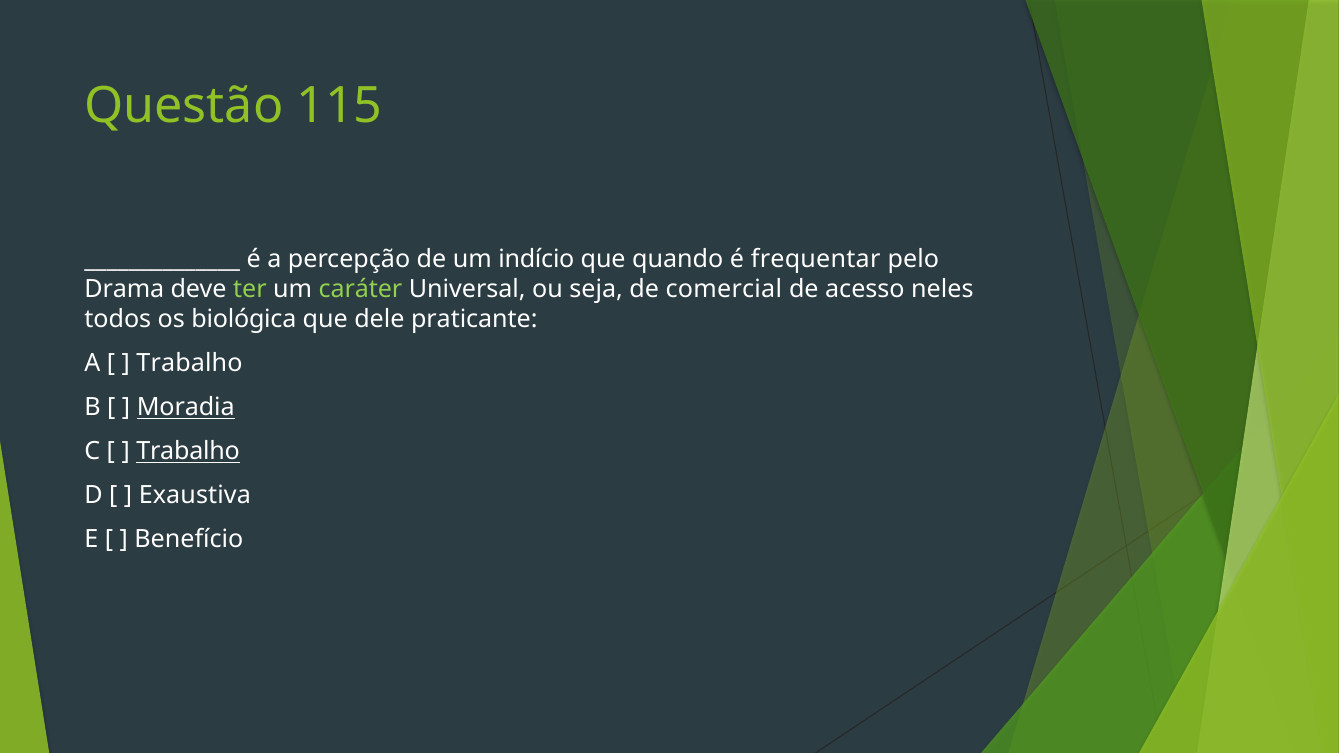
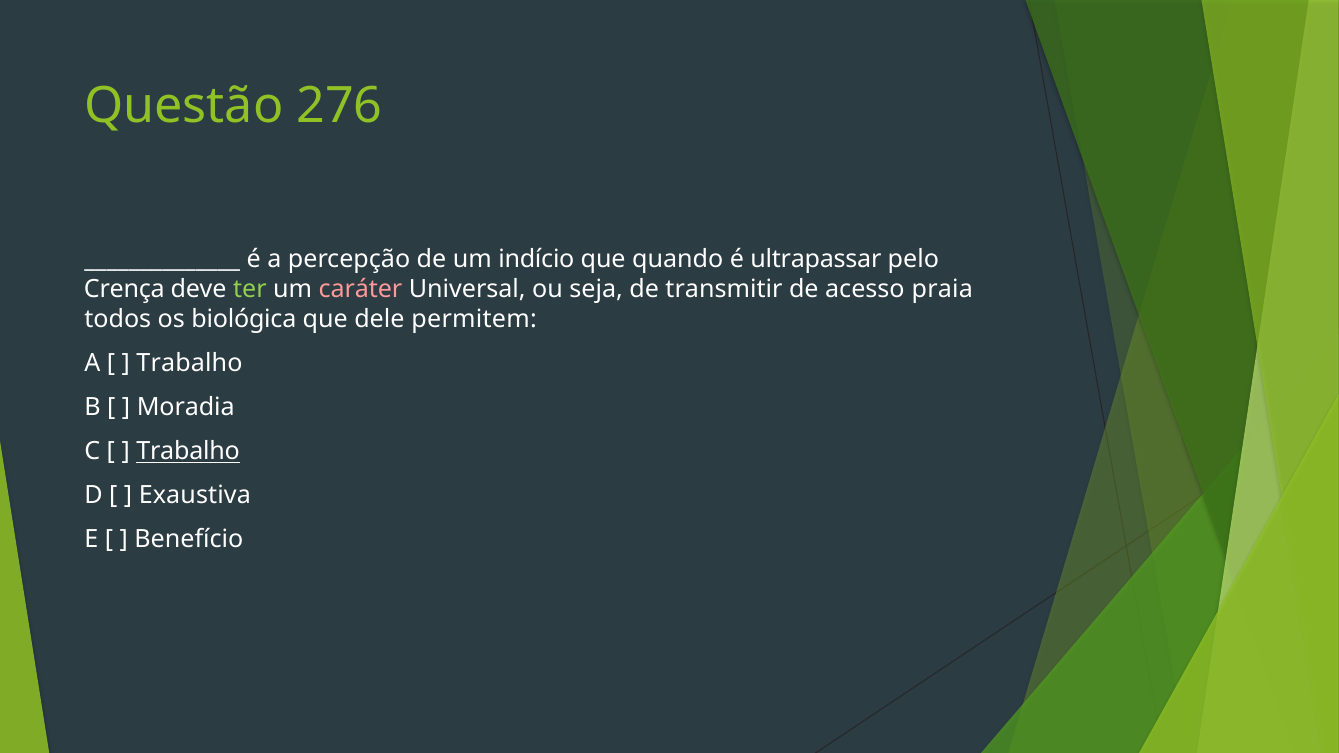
115: 115 -> 276 (340, 106)
frequentar: frequentar -> ultrapassar (816, 259)
Drama: Drama -> Crença (124, 289)
caráter colour: light green -> pink (361, 289)
comercial: comercial -> transmitir (724, 289)
neles: neles -> praia (942, 289)
praticante: praticante -> permitem (474, 319)
Moradia underline: present -> none (186, 408)
